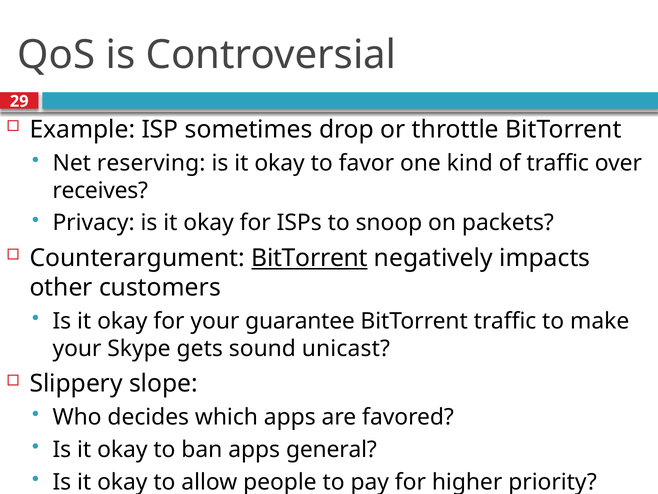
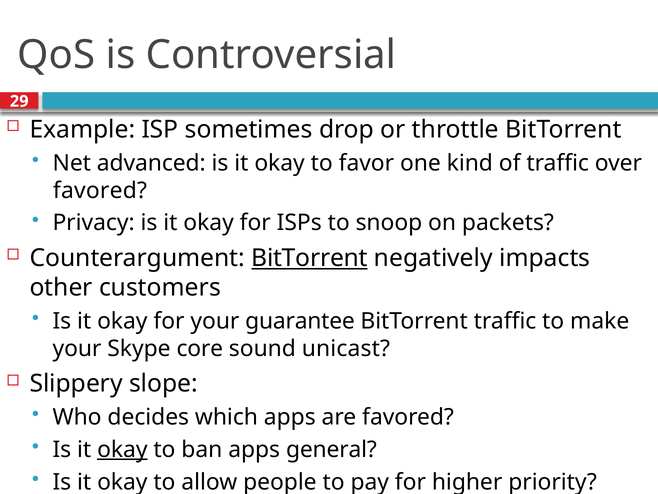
reserving: reserving -> advanced (151, 163)
receives: receives -> favored (100, 190)
gets: gets -> core (200, 348)
okay underline: none -> present (122, 449)
